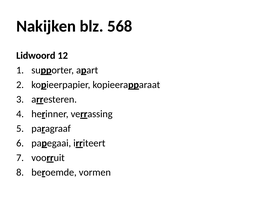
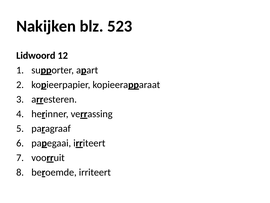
568: 568 -> 523 (120, 26)
beroemde vormen: vormen -> irriteert (95, 172)
